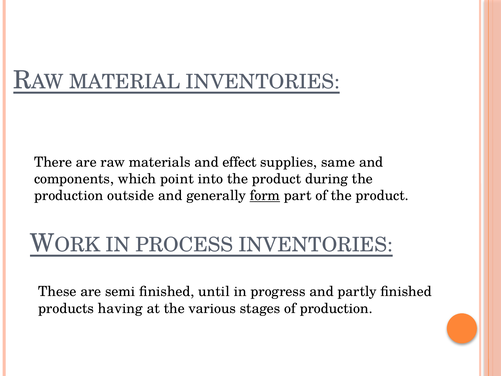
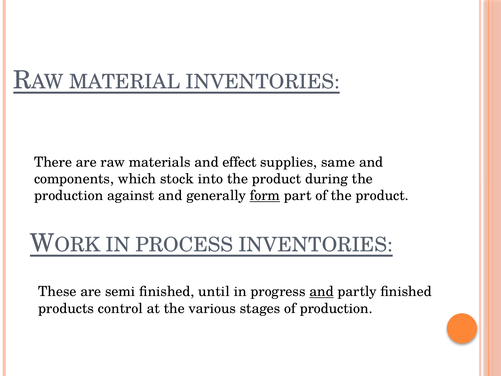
point: point -> stock (177, 179)
outside: outside -> against (131, 196)
and underline: none -> present (322, 292)
having: having -> control (120, 308)
